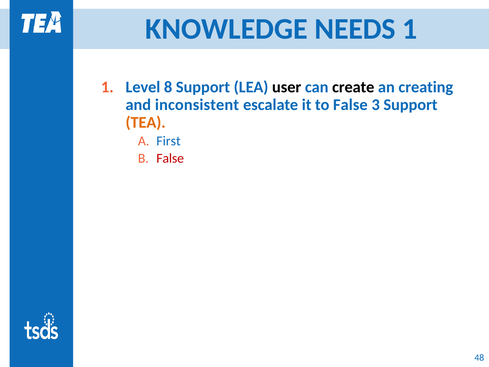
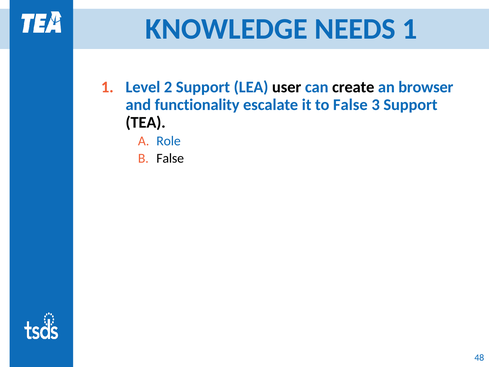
8: 8 -> 2 (168, 87)
creating: creating -> browser (426, 87)
inconsistent: inconsistent -> functionality (197, 105)
TEA colour: orange -> black (146, 122)
First: First -> Role (169, 141)
False colour: red -> black (170, 158)
